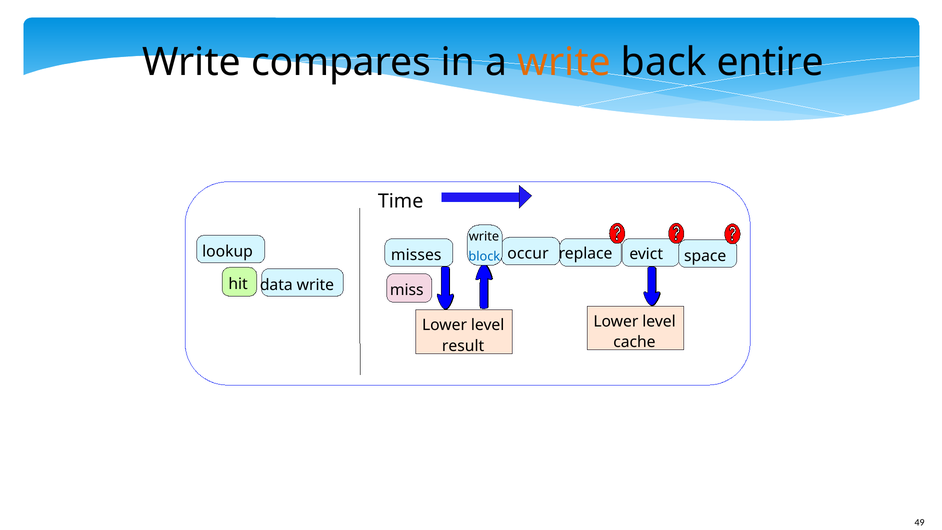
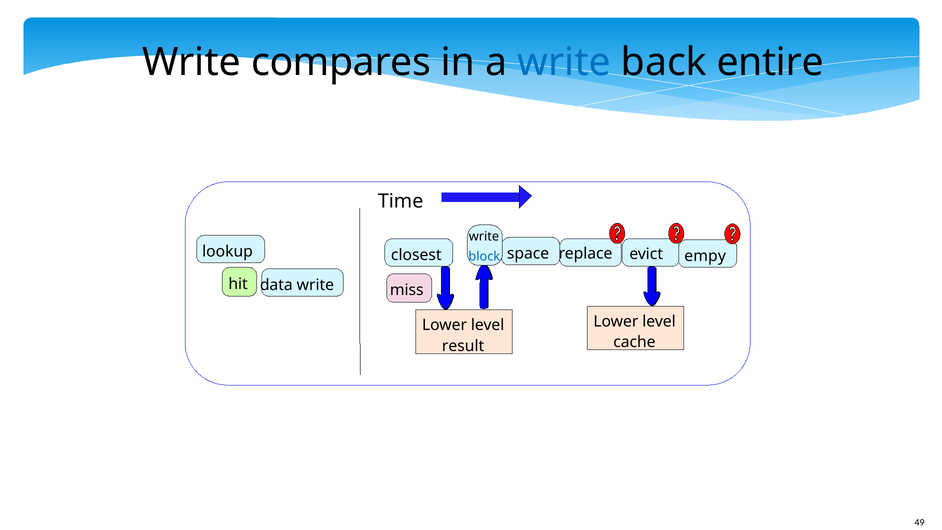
write colour: orange -> blue (564, 62)
occur: occur -> space (528, 253)
misses: misses -> closest (416, 255)
space: space -> empy (705, 256)
